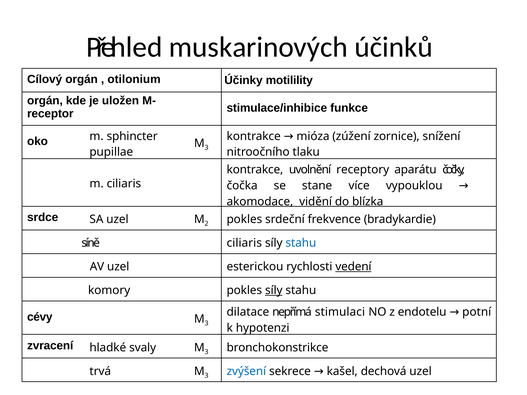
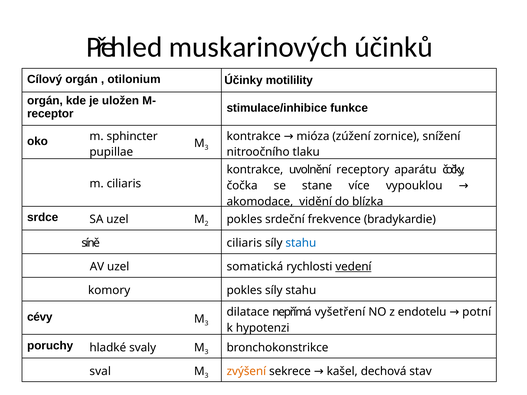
esterickou: esterickou -> somatická (255, 267)
síly underline: present -> none (274, 291)
stimulaci: stimulaci -> vyšetření (340, 312)
zvracení: zvracení -> poruchy (50, 346)
trvá: trvá -> sval (100, 371)
zvýšení colour: blue -> orange (246, 371)
dechová uzel: uzel -> stav (421, 371)
